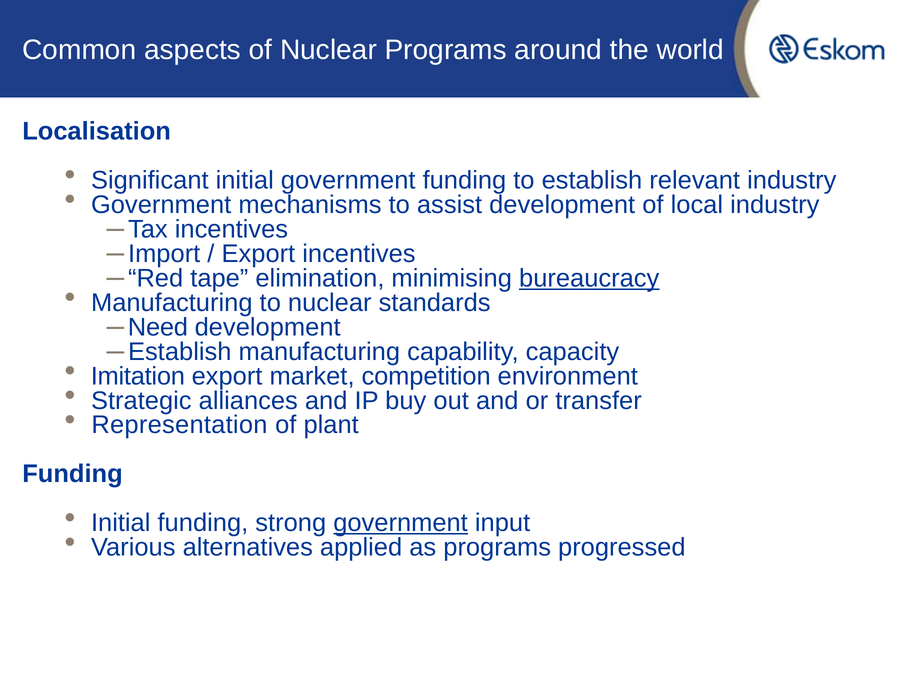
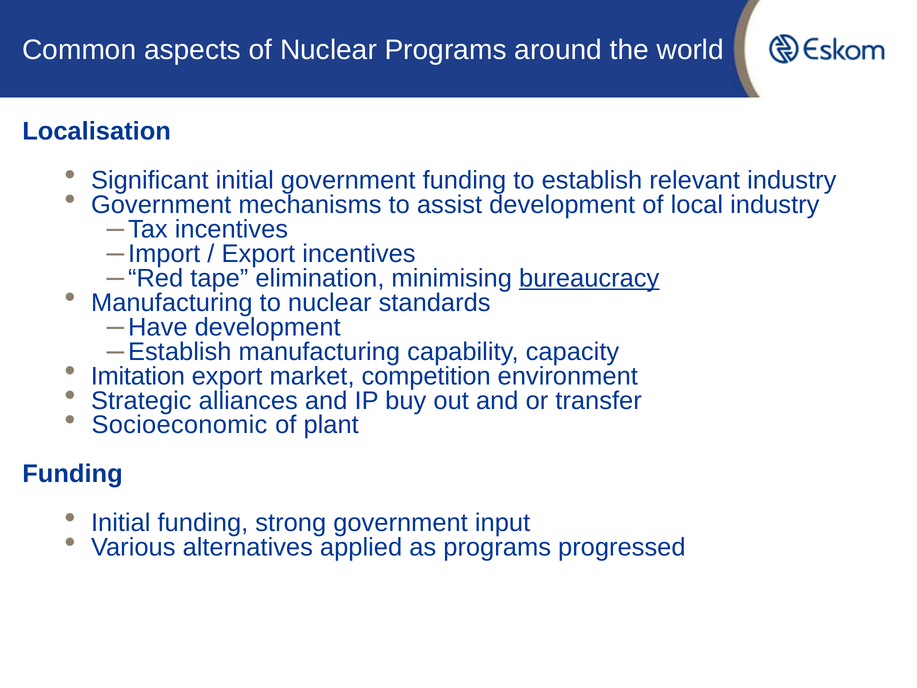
Need: Need -> Have (158, 327)
Representation: Representation -> Socioeconomic (179, 425)
government underline: present -> none (401, 523)
